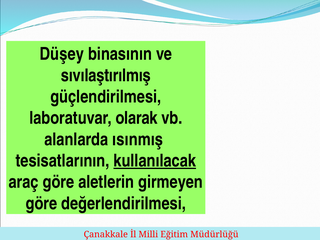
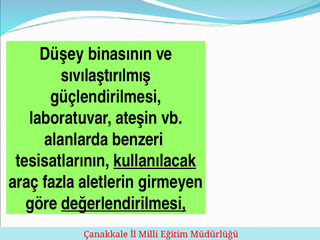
olarak: olarak -> ateşin (136, 118)
ısınmış: ısınmış -> benzeri (138, 139)
araç göre: göre -> fazla (59, 182)
değerlendirilmesi underline: none -> present (124, 203)
